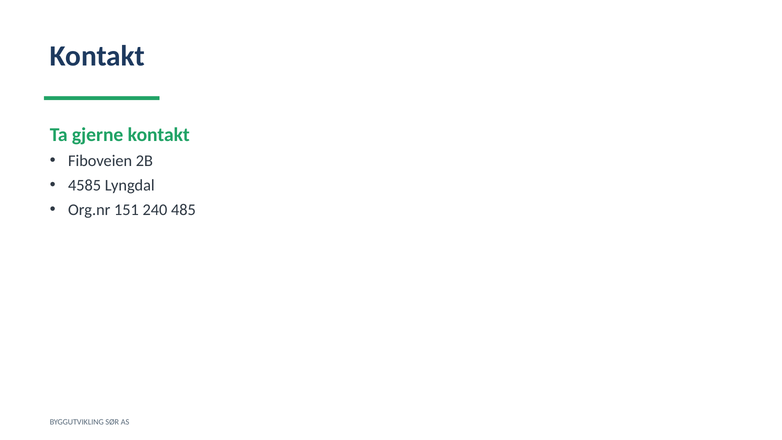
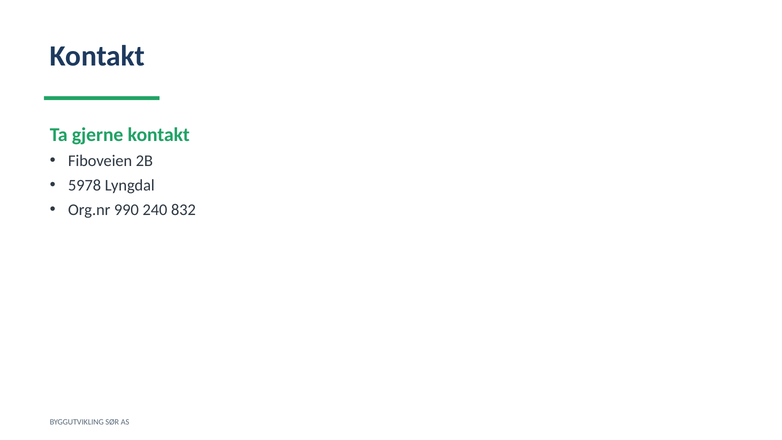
4585: 4585 -> 5978 (85, 185)
151: 151 -> 990 (126, 210)
485: 485 -> 832 (183, 210)
